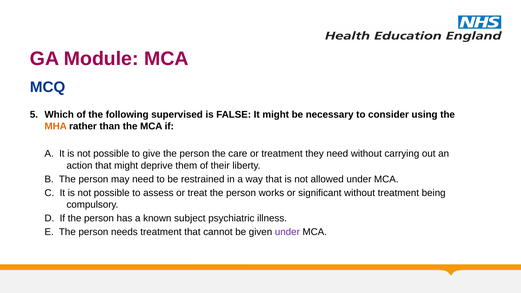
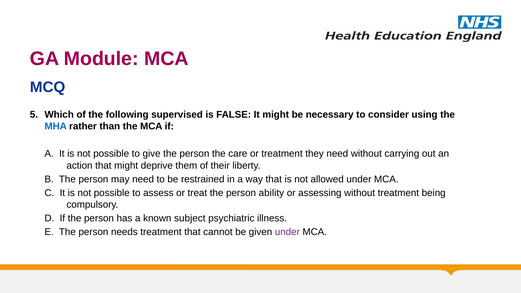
MHA colour: orange -> blue (56, 126)
works: works -> ability (271, 193)
significant: significant -> assessing (320, 193)
